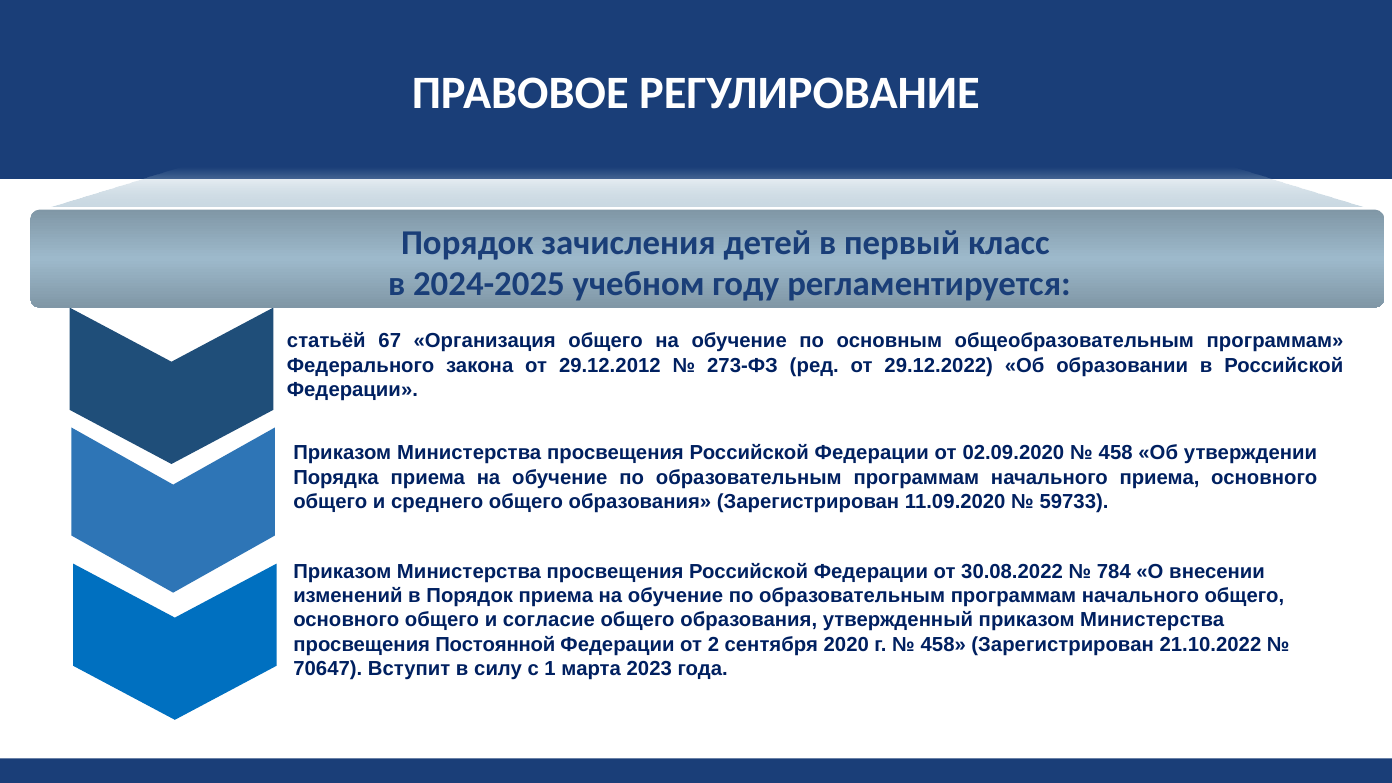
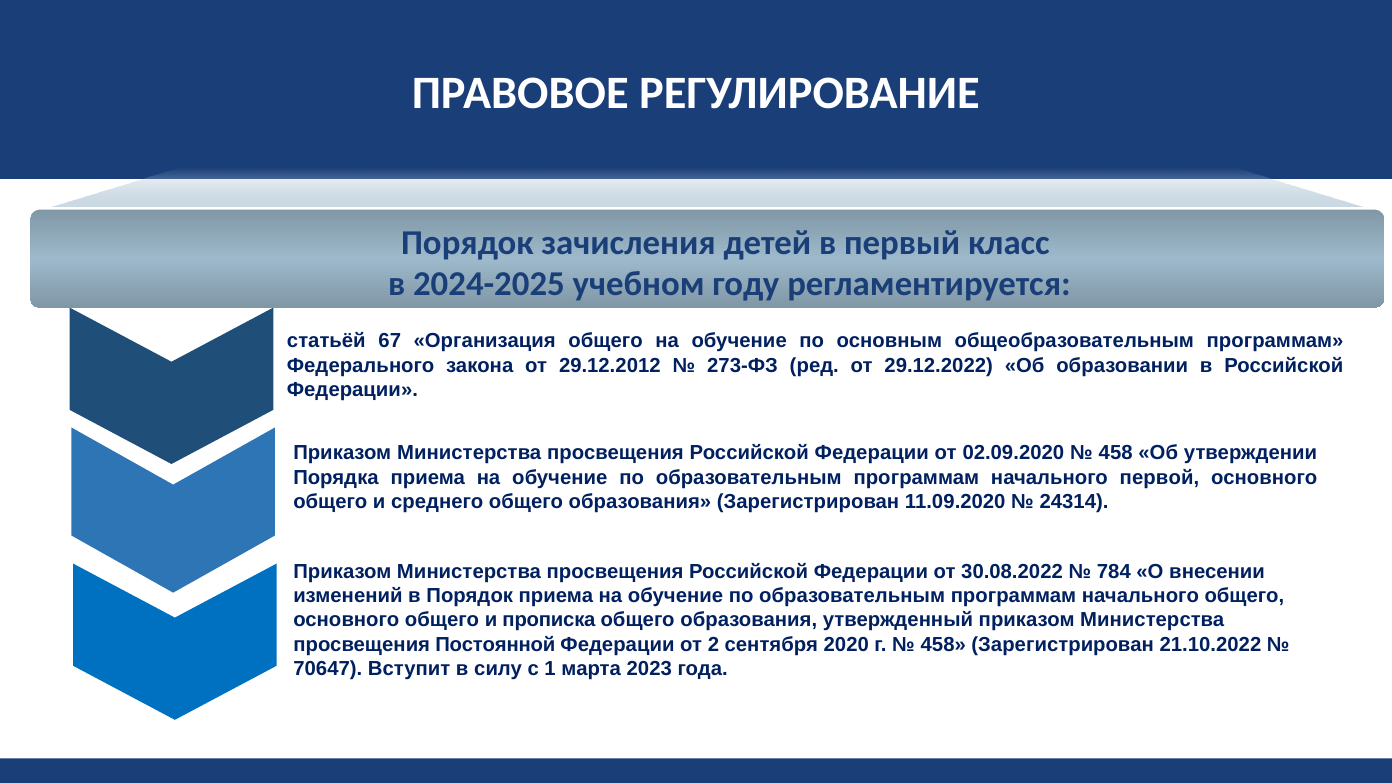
начального приема: приема -> первой (1159, 478)
59733: 59733 -> 24314 (1074, 502)
согласие: согласие -> прописка (549, 620)
